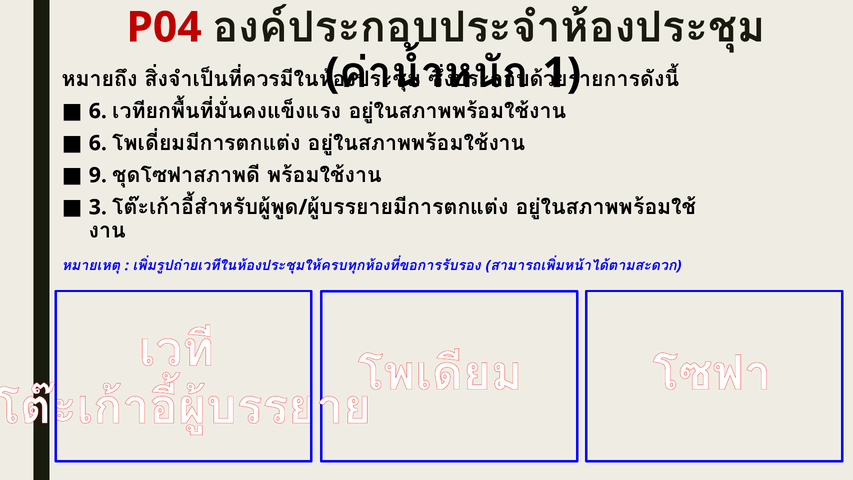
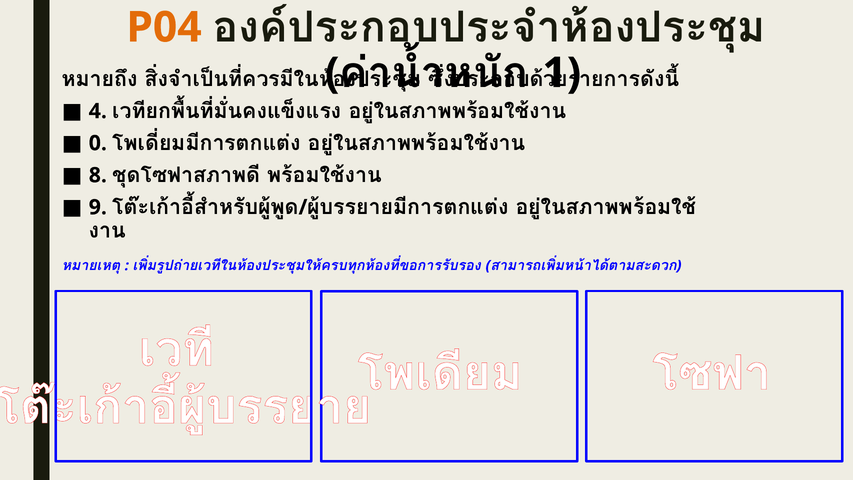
P04 colour: red -> orange (164, 27)
6: 6 -> 4 (98, 111)
6: 6 -> 0 (98, 143)
9: 9 -> 8 (98, 175)
3: 3 -> 9 (98, 207)
